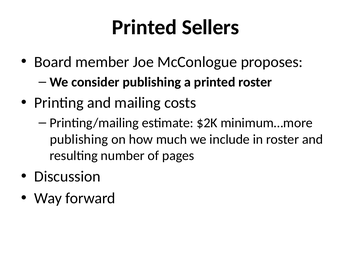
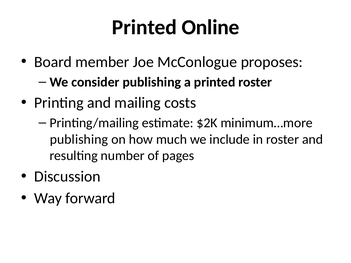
Sellers: Sellers -> Online (211, 27)
